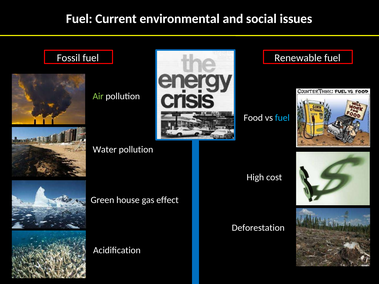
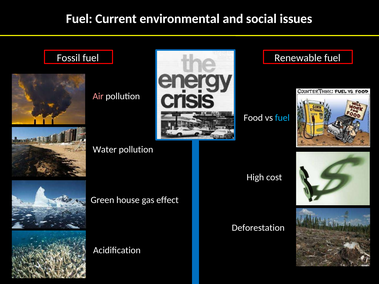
Air colour: light green -> pink (98, 96)
